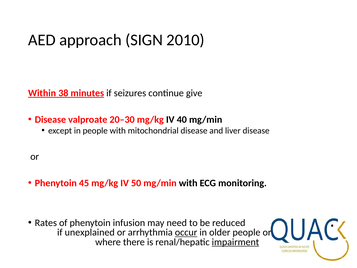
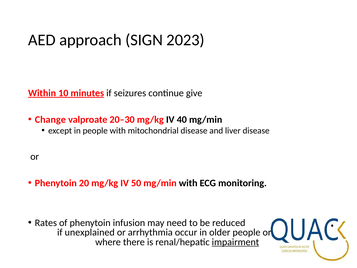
2010: 2010 -> 2023 (186, 40)
38: 38 -> 10 (63, 93)
Disease: Disease -> Change (50, 120)
45: 45 -> 20 (84, 183)
occur underline: present -> none (186, 232)
